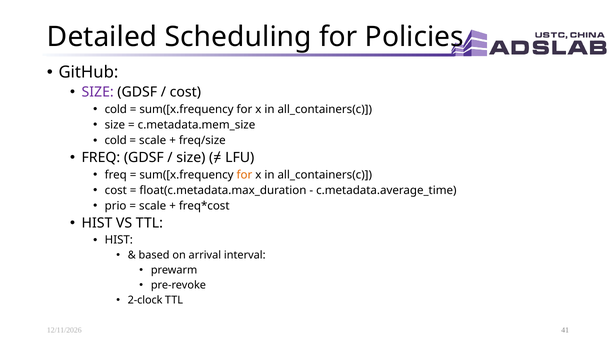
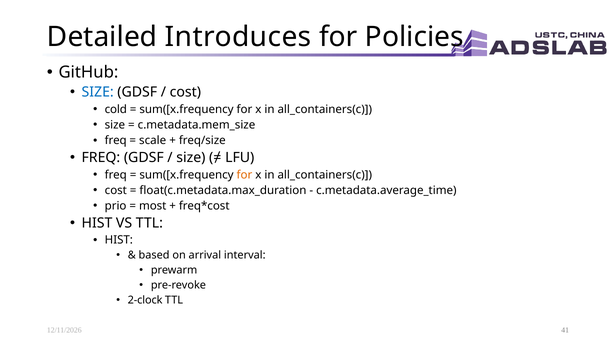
Scheduling: Scheduling -> Introduces (238, 37)
SIZE colour: purple -> blue (98, 92)
cold: cold -> freq (116, 141)
scale: scale -> most (153, 206)
